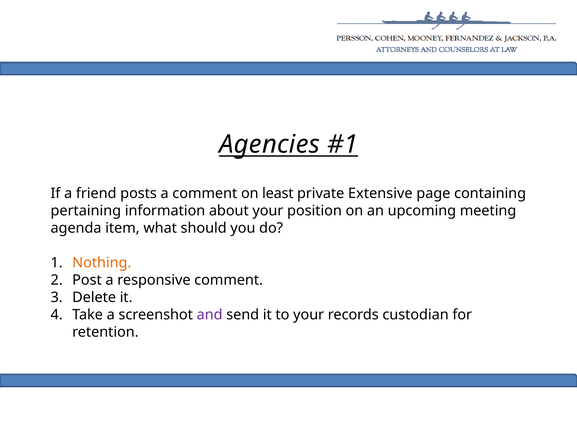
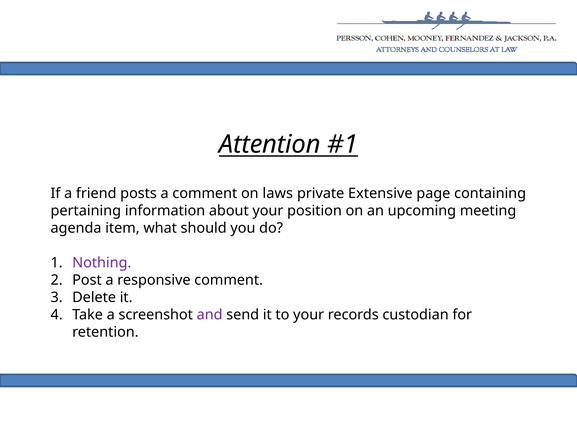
Agencies: Agencies -> Attention (270, 144)
least: least -> laws (278, 193)
Nothing colour: orange -> purple (102, 263)
